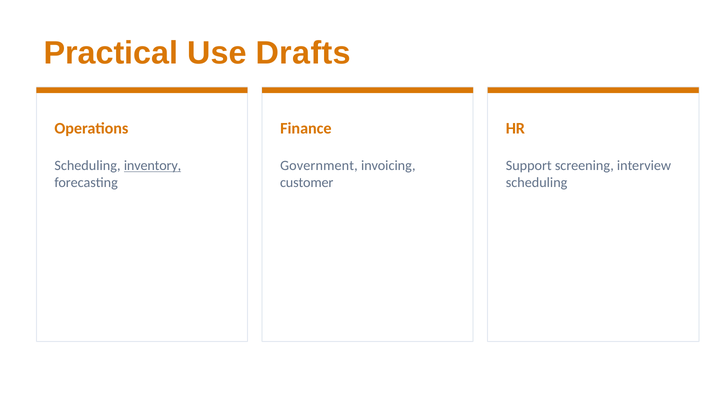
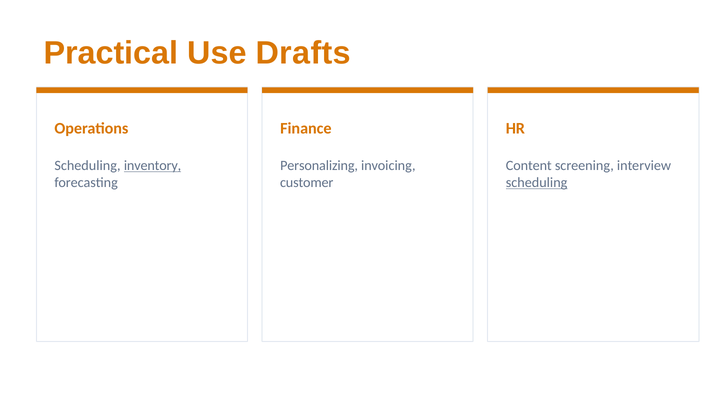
Government: Government -> Personalizing (319, 166)
Support: Support -> Content (529, 166)
scheduling underline: none -> present (537, 183)
